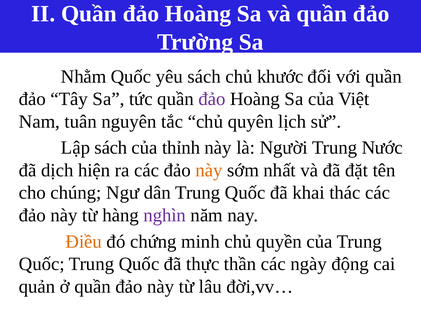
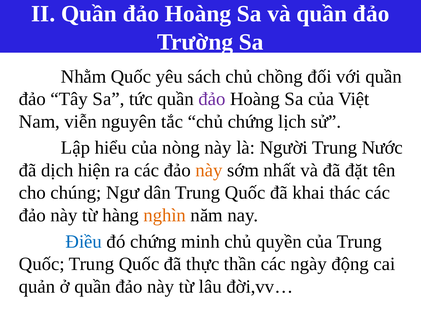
khước: khước -> chồng (280, 76)
tuân: tuân -> viễn (81, 121)
chủ quyên: quyên -> chứng (251, 121)
Lập sách: sách -> hiểu (111, 148)
thỉnh: thỉnh -> nòng (181, 148)
nghìn colour: purple -> orange (165, 215)
Điều colour: orange -> blue (84, 241)
